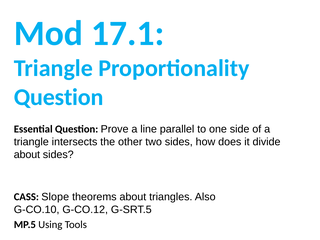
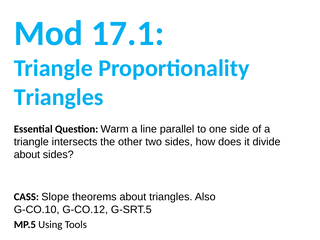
Question: Question -> Triangles (59, 97)
Prove: Prove -> Warm (115, 129)
